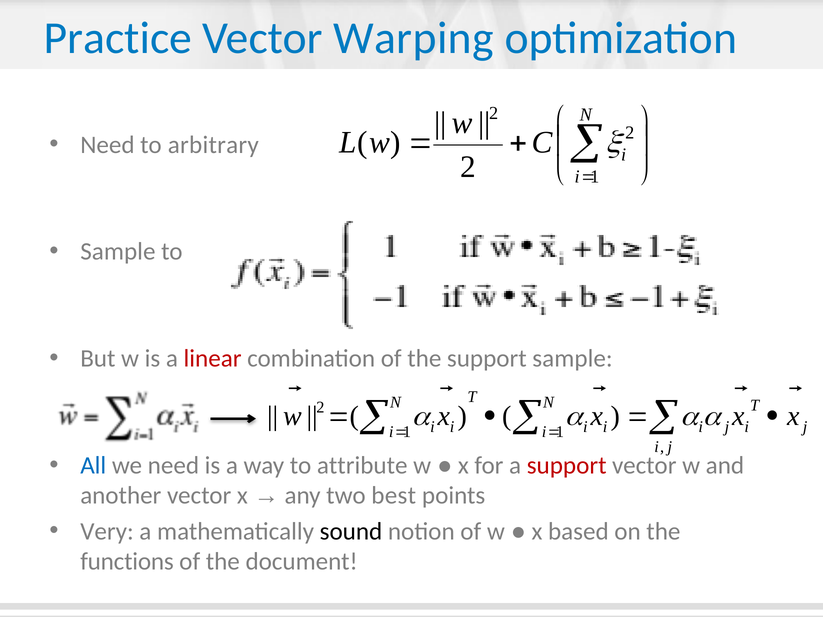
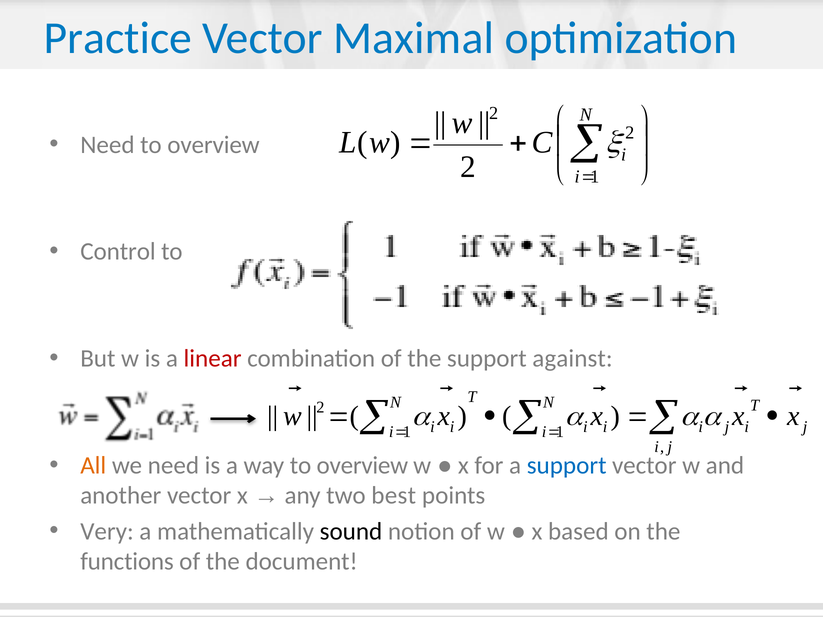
Warping: Warping -> Maximal (414, 38)
Need to arbitrary: arbitrary -> overview (213, 145)
Sample: Sample -> Control (118, 252)
support sample: sample -> against (572, 359)
All colour: blue -> orange (93, 466)
way to attribute: attribute -> overview (362, 466)
support colour: red -> blue (567, 466)
